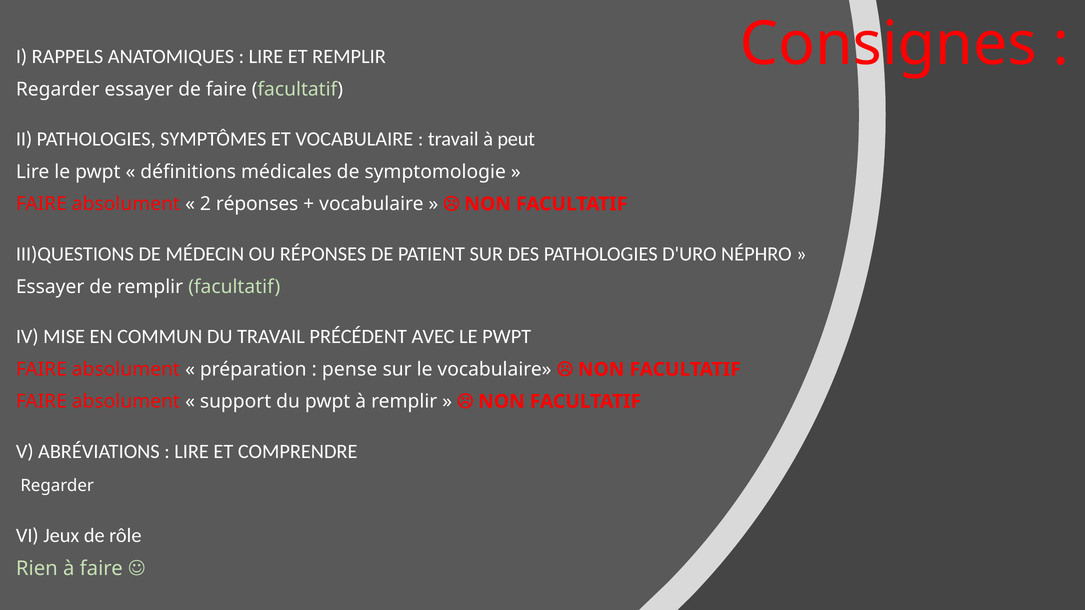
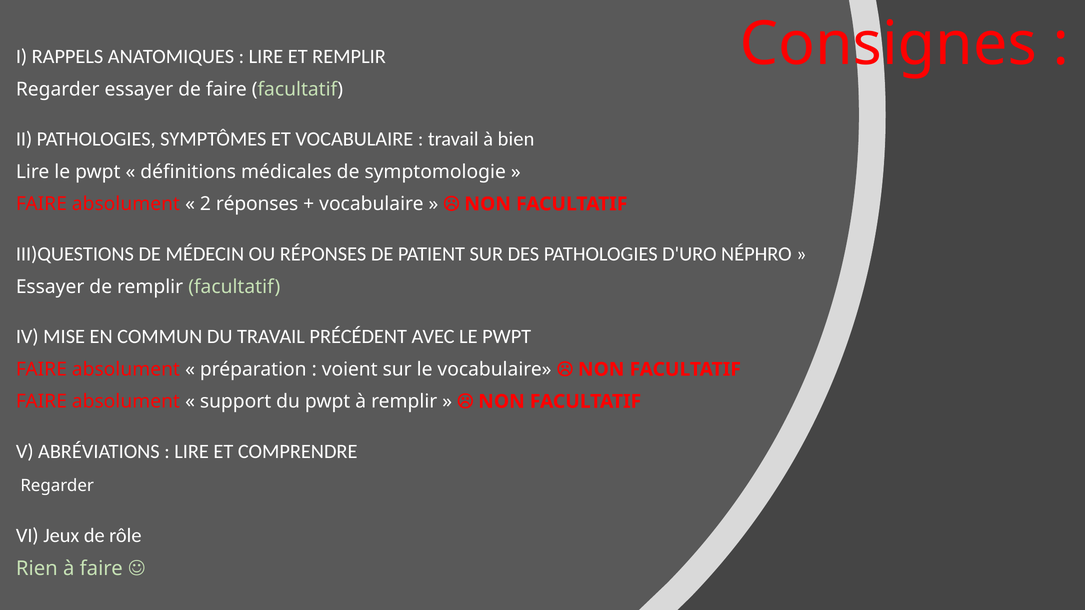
peut: peut -> bien (516, 139)
pense: pense -> voient (350, 370)
